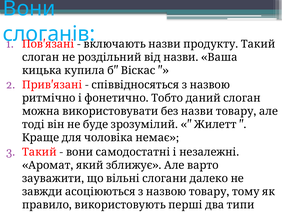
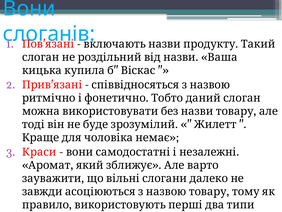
Такий: Такий -> Краси (39, 152)
